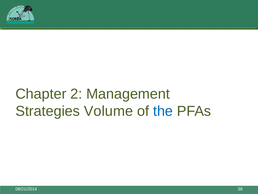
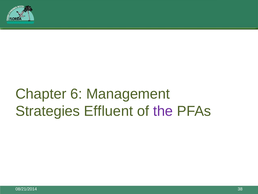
2: 2 -> 6 (76, 94)
Volume: Volume -> Effluent (108, 111)
the colour: blue -> purple (163, 111)
